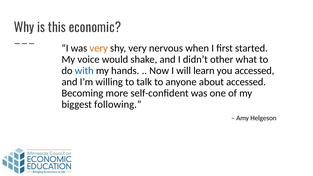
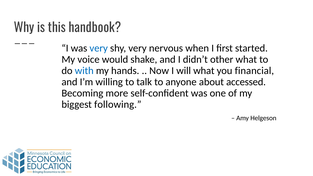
economic: economic -> handbook (95, 28)
very colour: orange -> blue (99, 48)
will learn: learn -> what (204, 71)
you accessed: accessed -> financial (254, 71)
